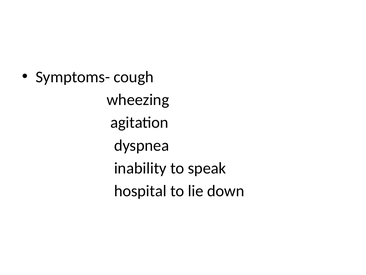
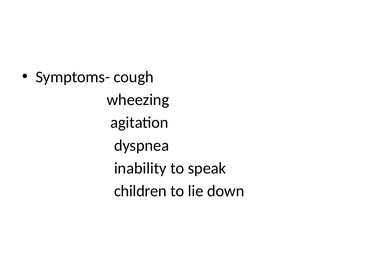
hospital: hospital -> children (140, 191)
